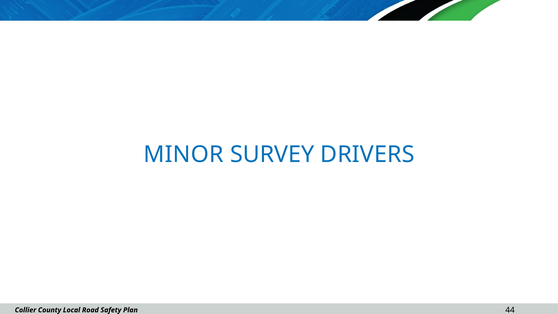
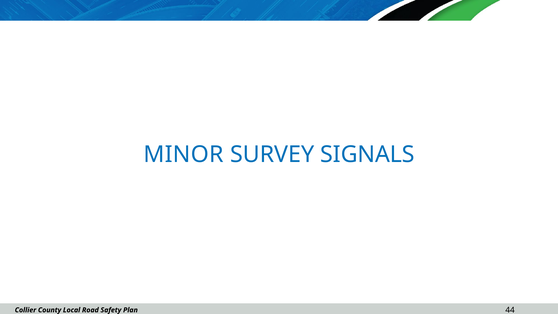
DRIVERS: DRIVERS -> SIGNALS (367, 154)
